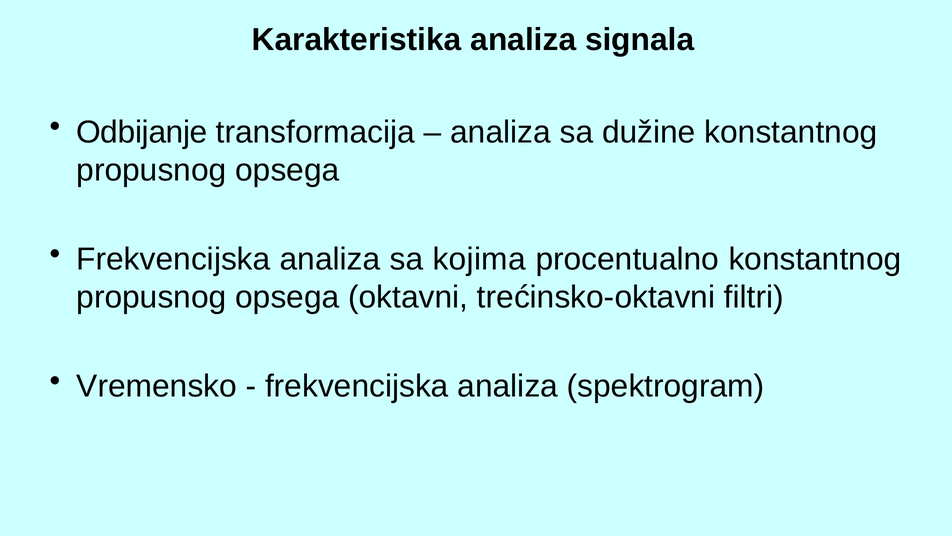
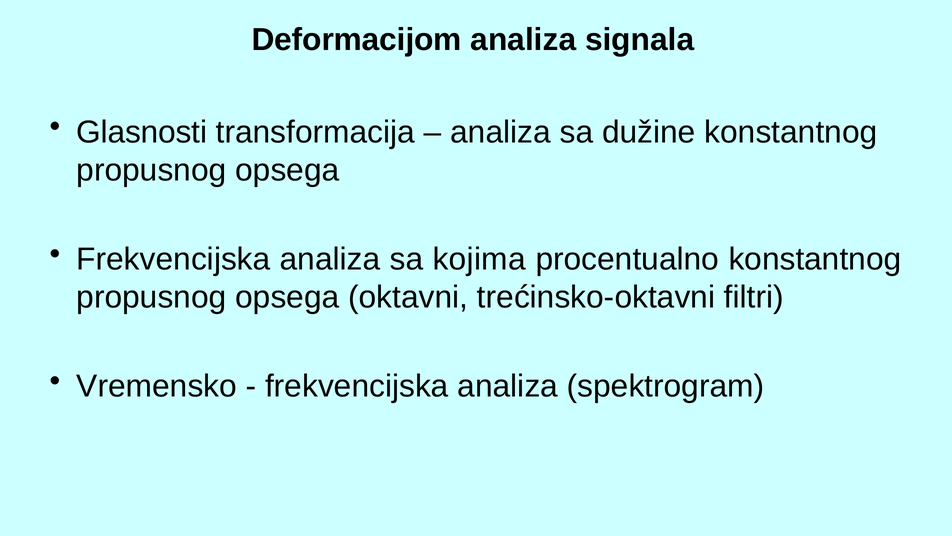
Karakteristika: Karakteristika -> Deformacijom (357, 40)
Odbijanje: Odbijanje -> Glasnosti (142, 132)
